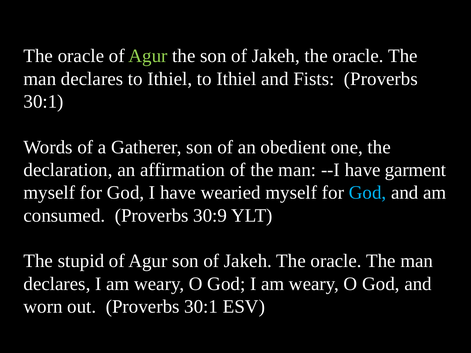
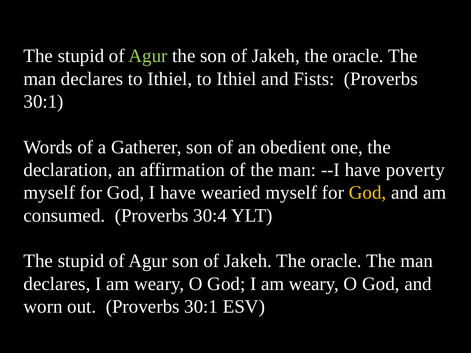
oracle: oracle -> stupid (81, 56)
garment: garment -> poverty (415, 170)
God colour: light blue -> yellow (368, 193)
30:9: 30:9 -> 30:4 (210, 216)
